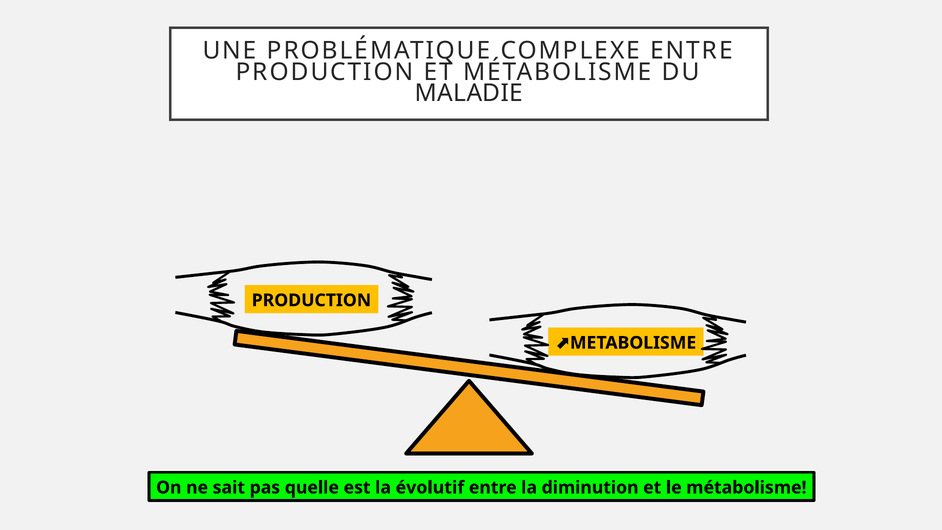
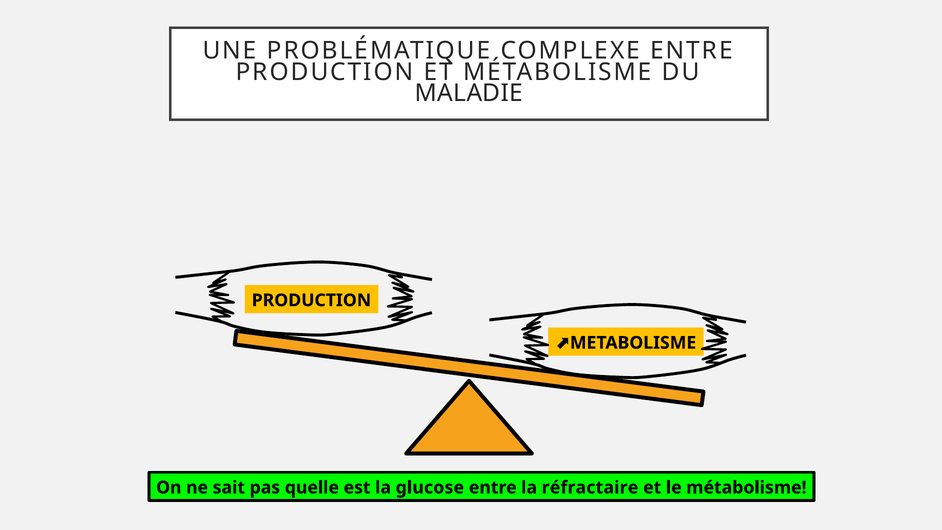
évolutif: évolutif -> glucose (430, 487)
diminution: diminution -> réfractaire (590, 487)
